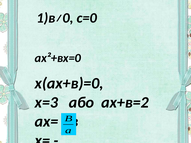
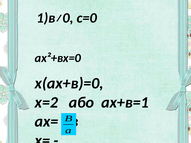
х=3: х=3 -> х=2 (46, 103)
ах+в=2: ах+в=2 -> ах+в=1 (125, 103)
